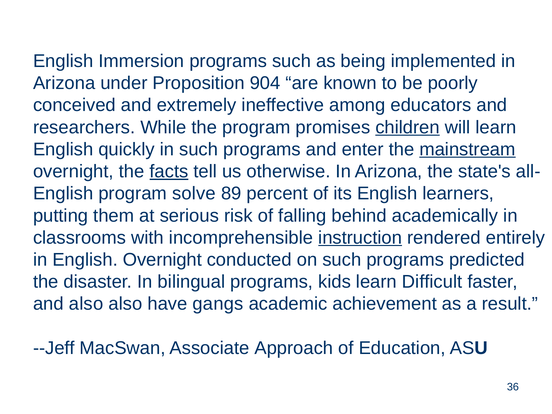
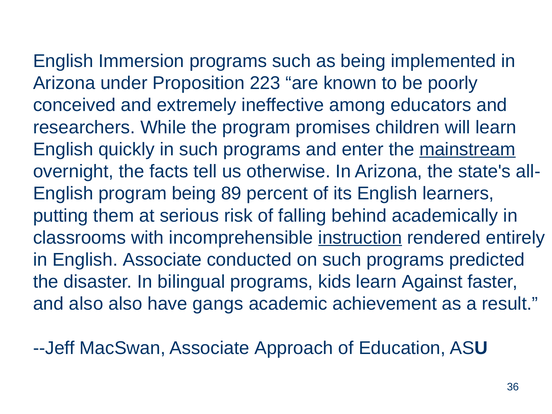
904: 904 -> 223 (265, 83)
children underline: present -> none (408, 127)
facts underline: present -> none (169, 171)
program solve: solve -> being (194, 194)
English Overnight: Overnight -> Associate (162, 260)
Difficult: Difficult -> Against (432, 282)
